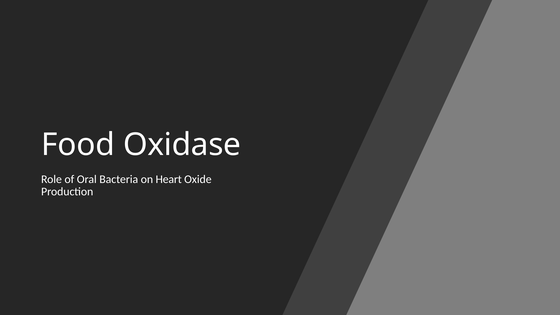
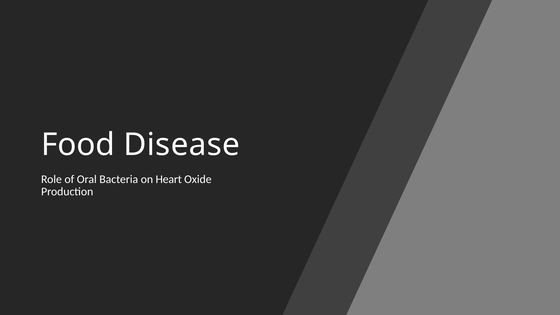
Oxidase: Oxidase -> Disease (182, 145)
